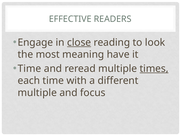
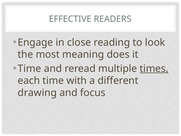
close underline: present -> none (79, 42)
have: have -> does (118, 54)
multiple: multiple -> drawing (37, 93)
